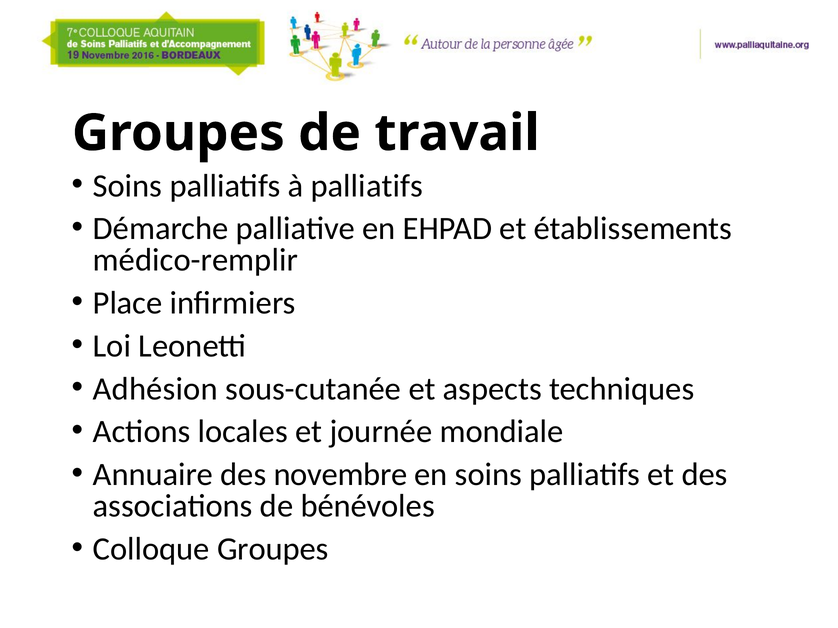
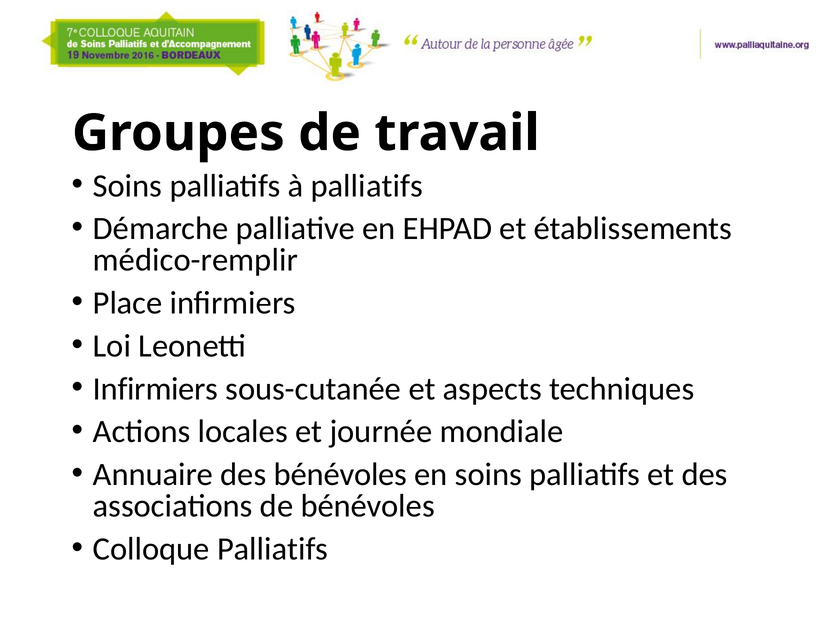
Adhésion: Adhésion -> Infirmiers (156, 389)
des novembre: novembre -> bénévoles (340, 475)
Colloque Groupes: Groupes -> Palliatifs (273, 549)
